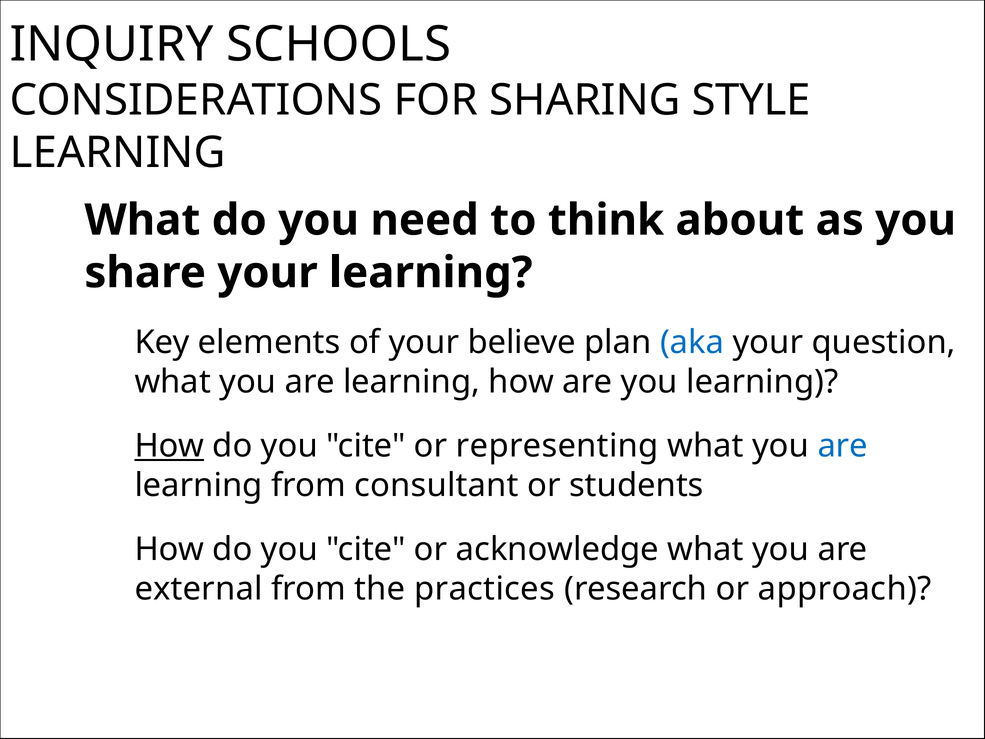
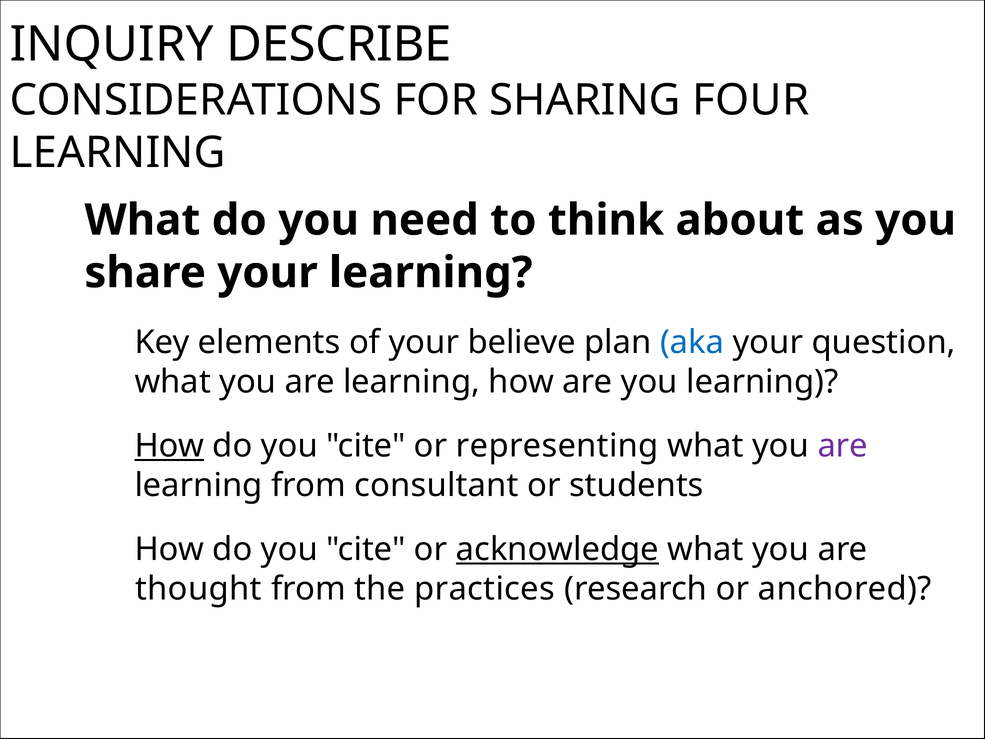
SCHOOLS: SCHOOLS -> DESCRIBE (339, 45)
STYLE: STYLE -> FOUR (751, 100)
are colour: blue -> purple (843, 446)
acknowledge underline: none -> present (557, 549)
external: external -> thought (198, 589)
approach: approach -> anchored (845, 589)
